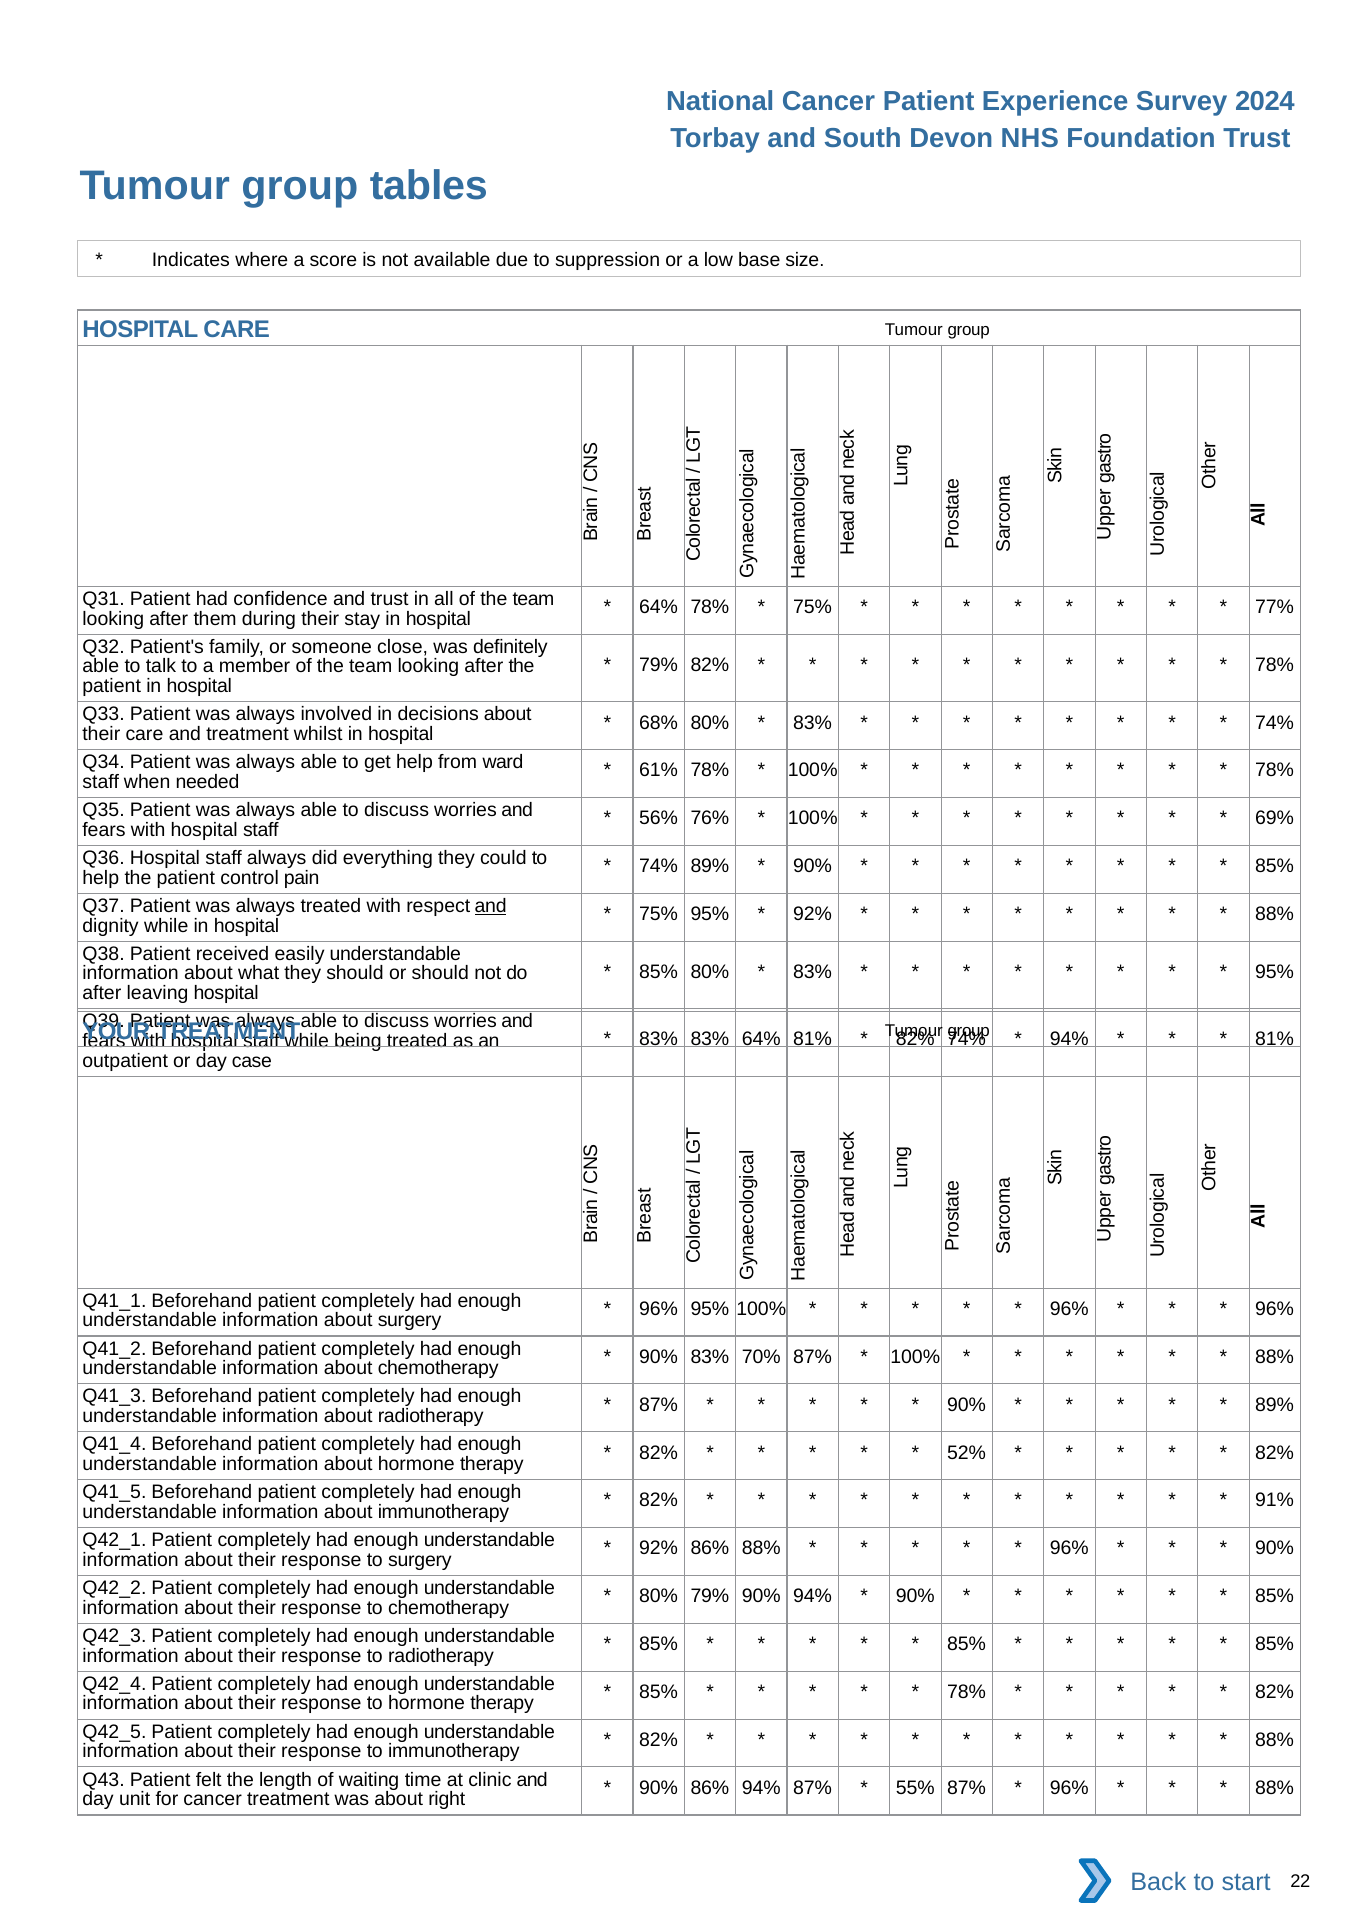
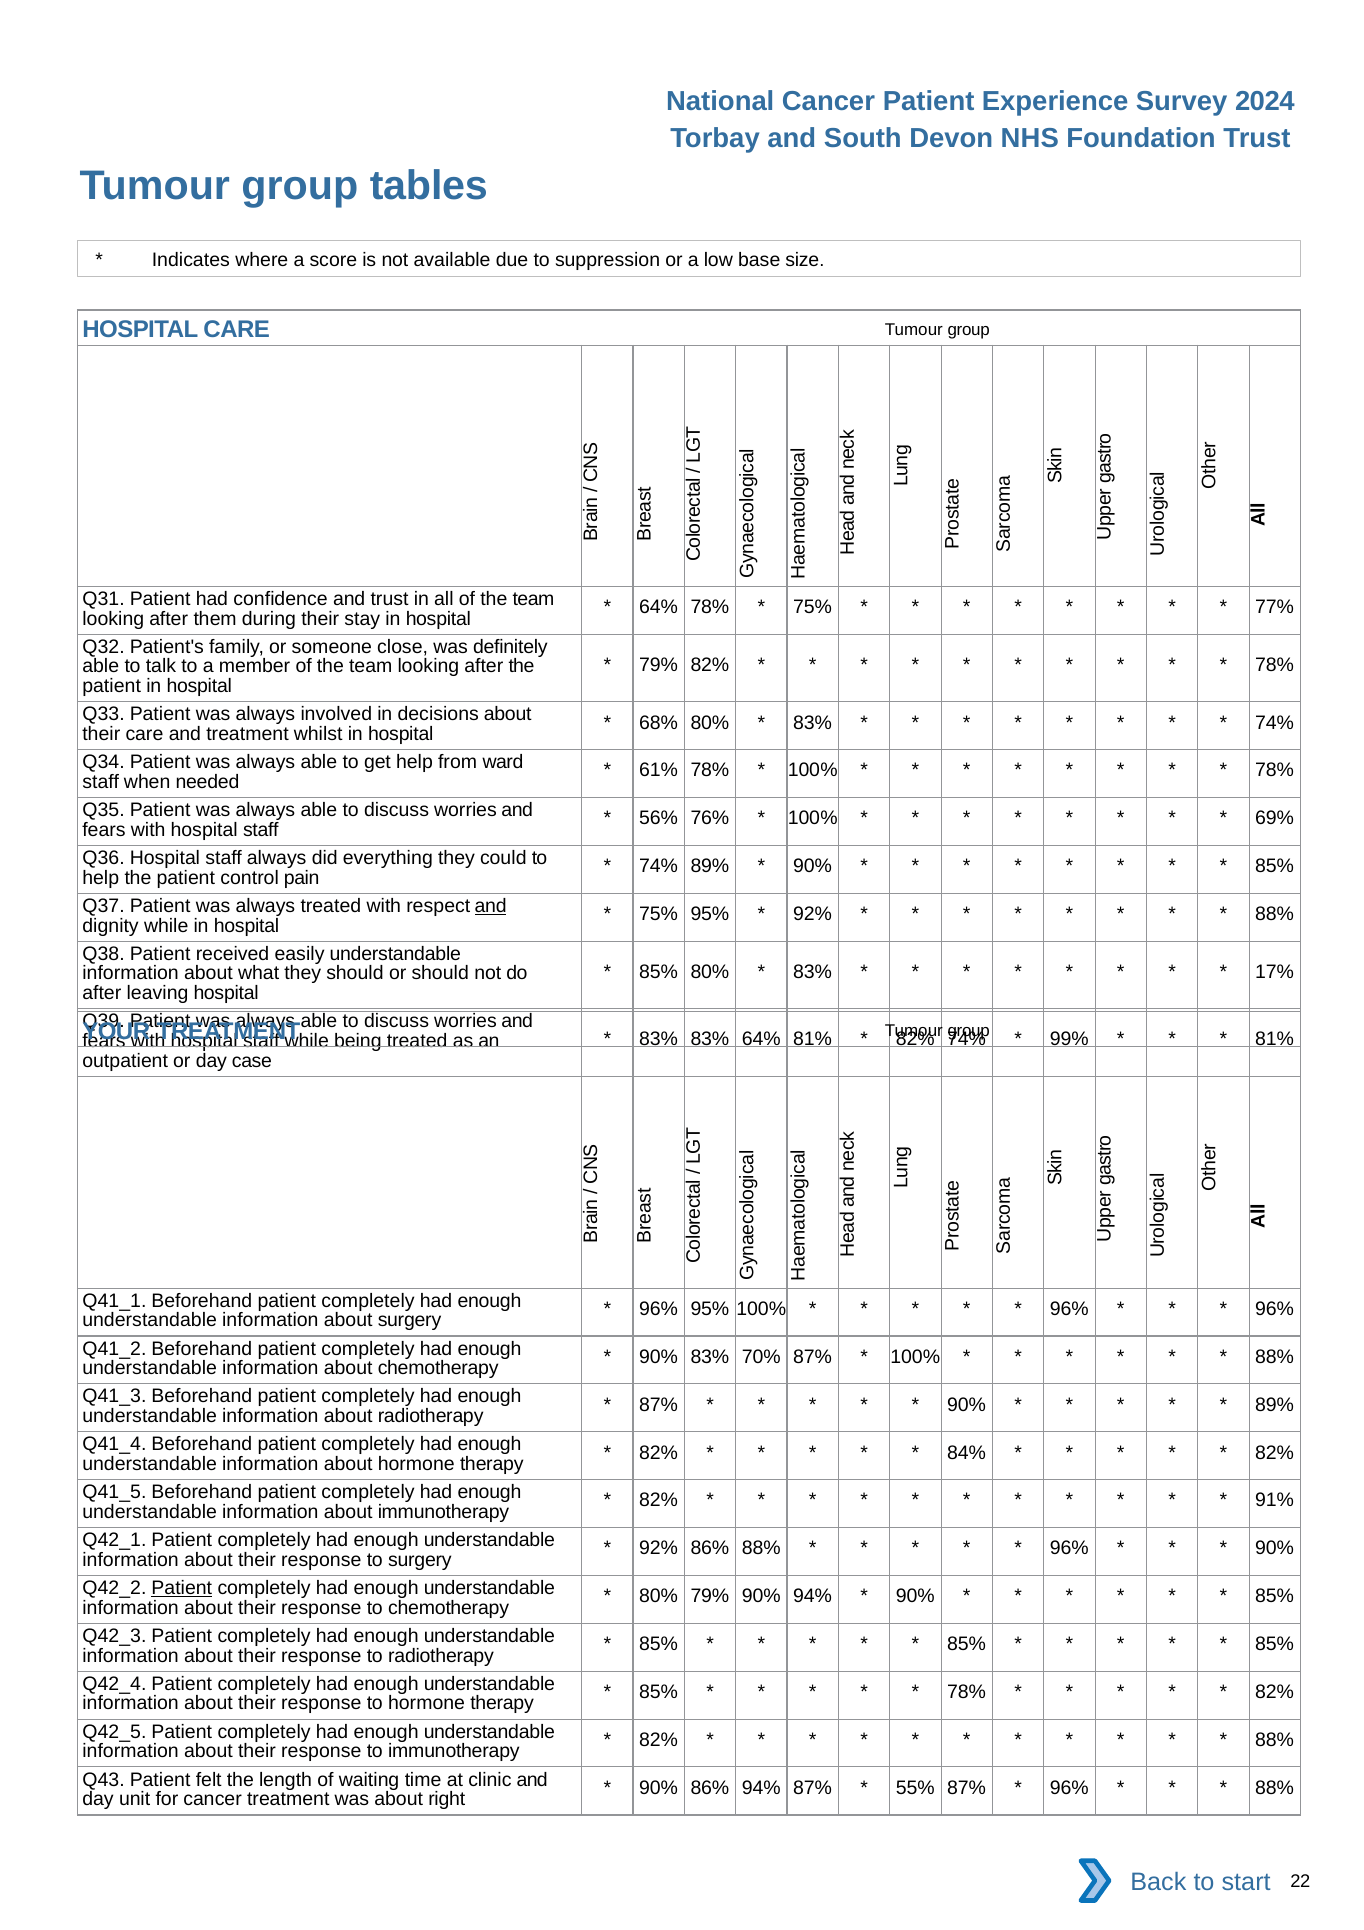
95%: 95% -> 17% (1275, 972)
94%: 94% -> 99% (1069, 1040)
52%: 52% -> 84% (967, 1453)
Patient underline: none -> present (182, 1588)
